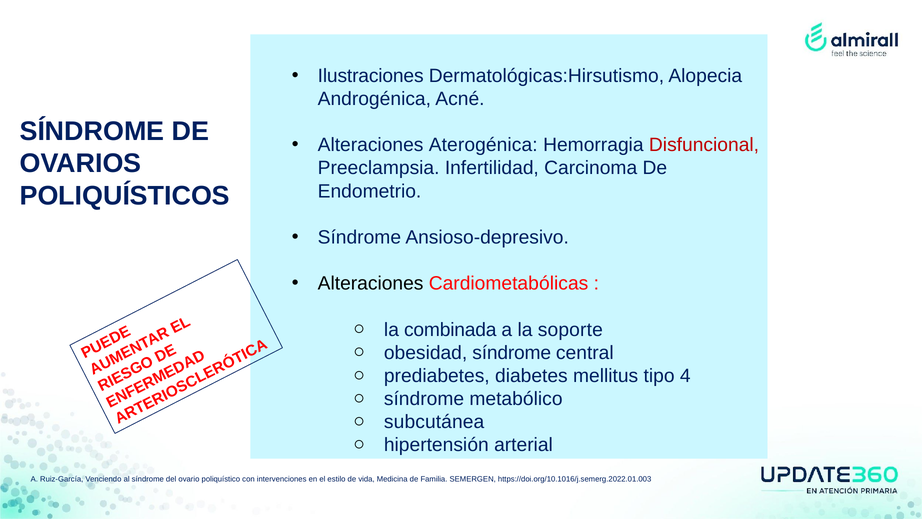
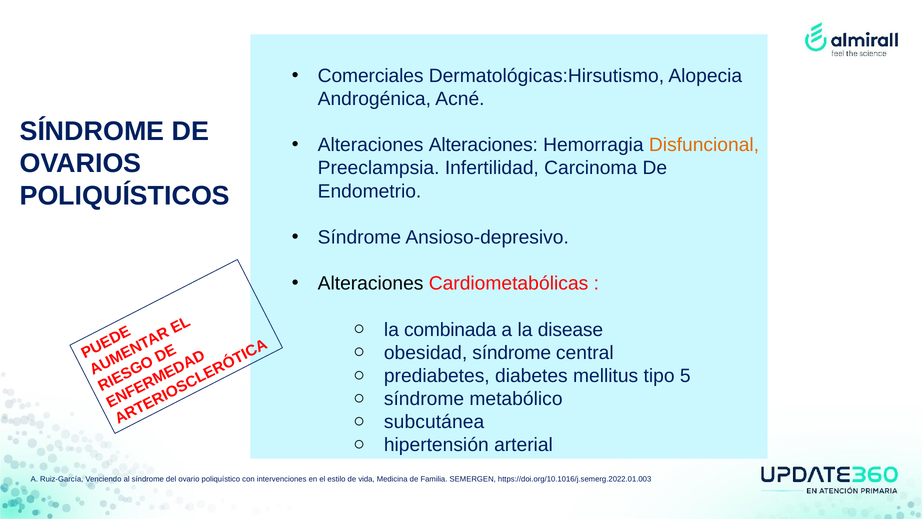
Ilustraciones: Ilustraciones -> Comerciales (371, 76)
Alteraciones Aterogénica: Aterogénica -> Alteraciones (483, 145)
Disfuncional colour: red -> orange (704, 145)
soporte: soporte -> disease (570, 329)
4: 4 -> 5 (685, 376)
